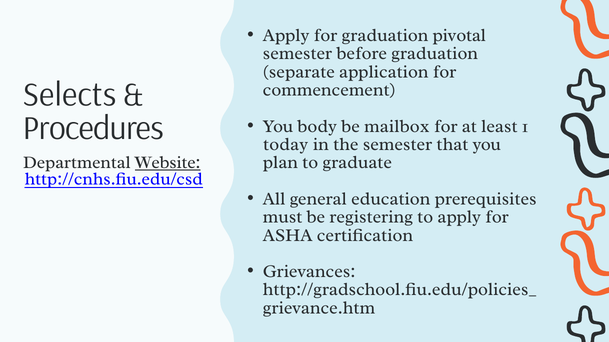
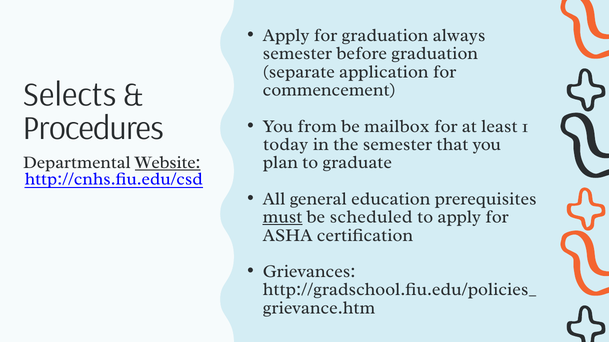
pivotal: pivotal -> always (459, 35)
body: body -> from (317, 126)
must underline: none -> present (283, 217)
registering: registering -> scheduled (371, 217)
